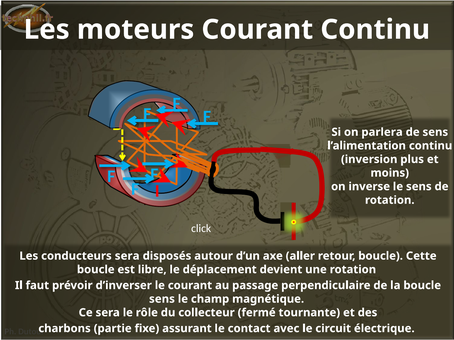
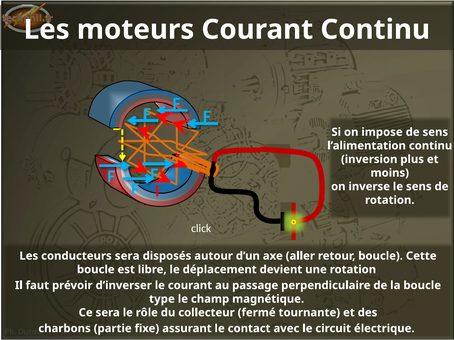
parlera: parlera -> impose (382, 132)
sens: sens -> type (162, 299)
